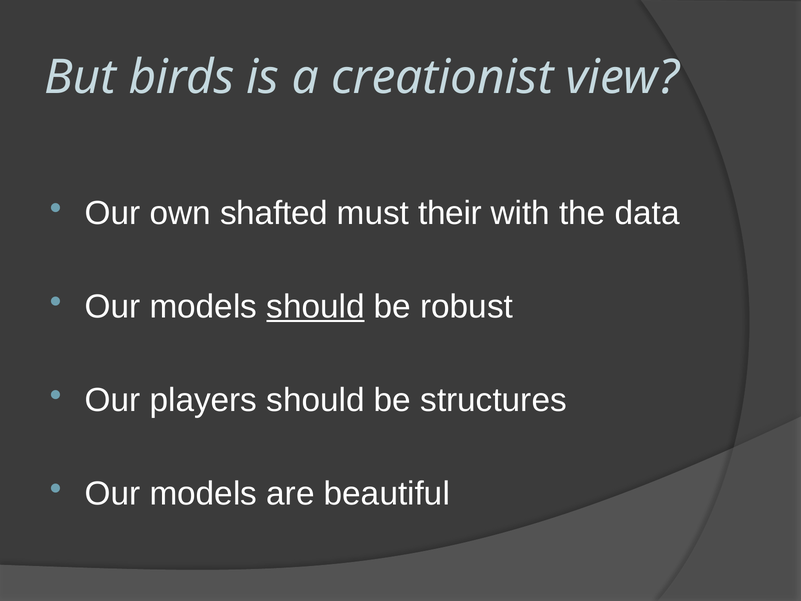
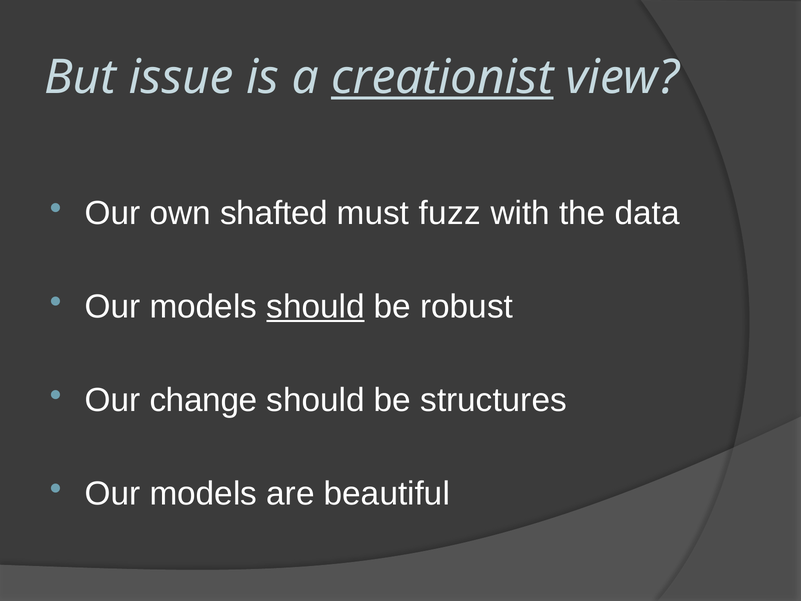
birds: birds -> issue (181, 77)
creationist underline: none -> present (442, 77)
their: their -> fuzz (450, 213)
players: players -> change (204, 400)
